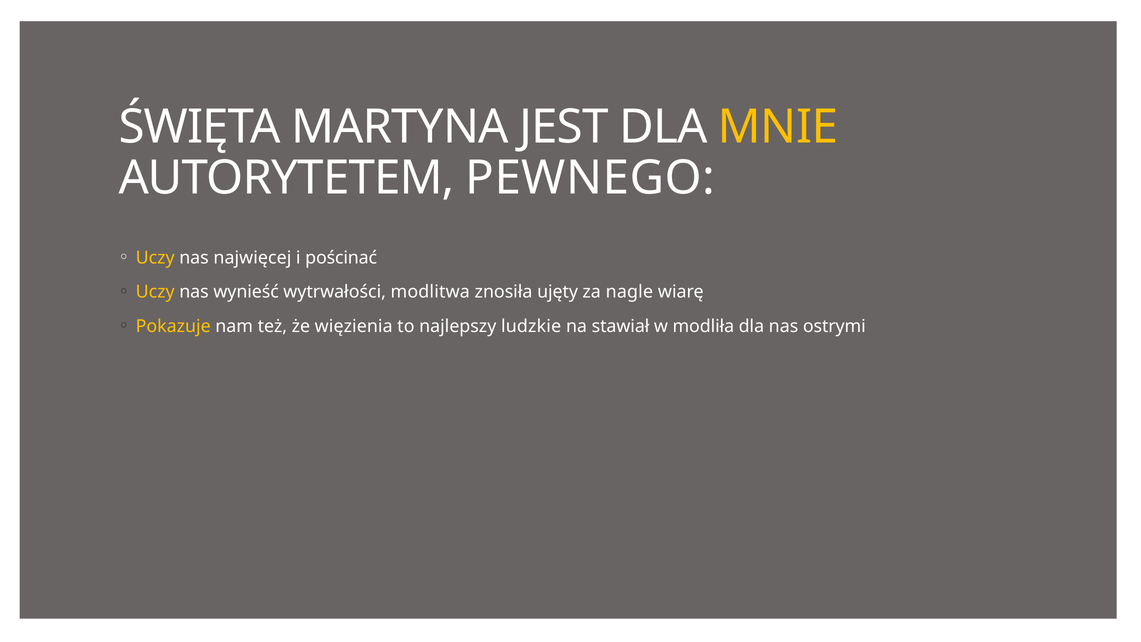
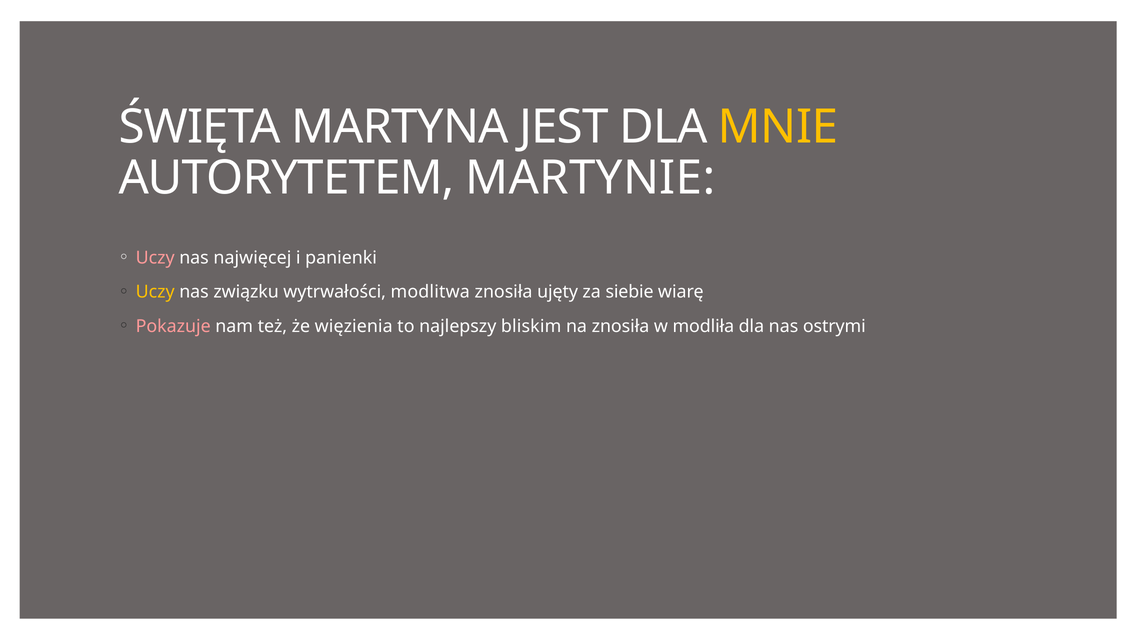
PEWNEGO: PEWNEGO -> MARTYNIE (590, 178)
Uczy colour: yellow -> pink (155, 258)
pościnać: pościnać -> panienki (341, 258)
wynieść: wynieść -> związku (246, 292)
nagle: nagle -> siebie (630, 292)
Pokazuje colour: yellow -> pink (173, 326)
ludzkie: ludzkie -> bliskim (531, 326)
na stawiał: stawiał -> znosiła (621, 326)
